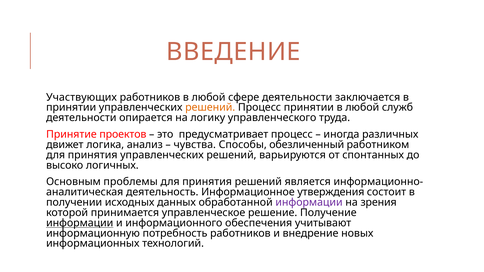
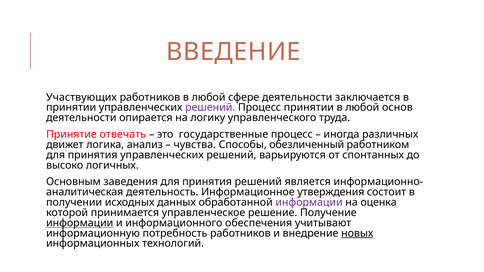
решений colour: orange -> purple (210, 108)
служб: служб -> основ (397, 108)
проектов: проектов -> отвечать (123, 135)
предусматривает: предусматривает -> государственные (224, 135)
проблемы: проблемы -> заведения (131, 182)
зрения: зрения -> оценка (379, 203)
новых underline: none -> present (357, 233)
